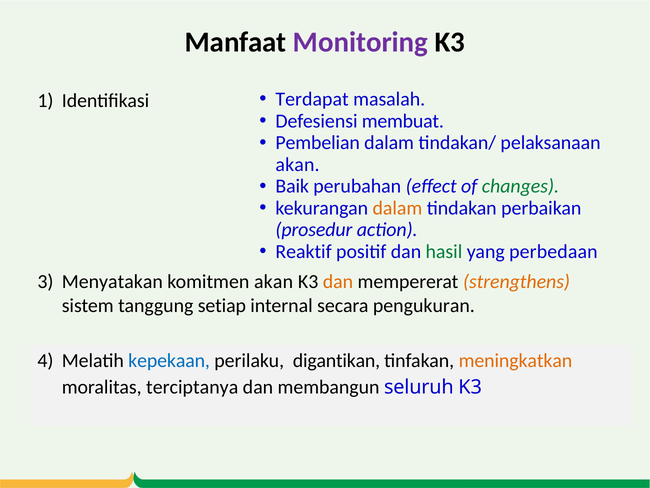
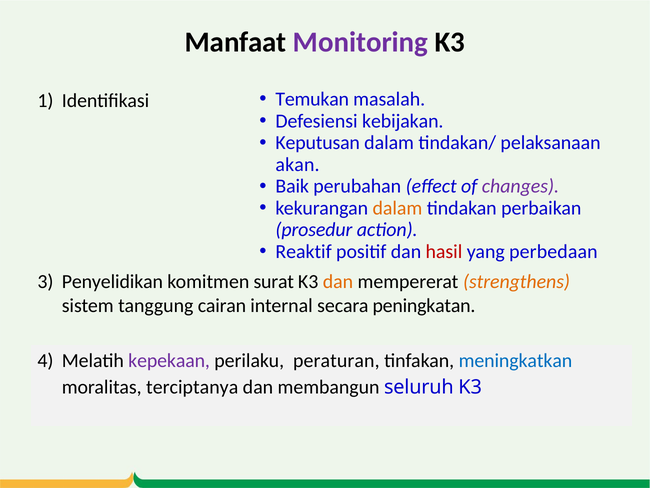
Terdapat: Terdapat -> Temukan (312, 99)
membuat: membuat -> kebijakan (403, 121)
Pembelian: Pembelian -> Keputusan (318, 143)
changes colour: green -> purple (520, 186)
hasil colour: green -> red (444, 251)
Menyatakan: Menyatakan -> Penyelidikan (112, 281)
komitmen akan: akan -> surat (274, 281)
setiap: setiap -> cairan (222, 305)
pengukuran: pengukuran -> peningkatan (424, 305)
kepekaan colour: blue -> purple (169, 360)
digantikan: digantikan -> peraturan (336, 360)
meningkatkan colour: orange -> blue (515, 360)
